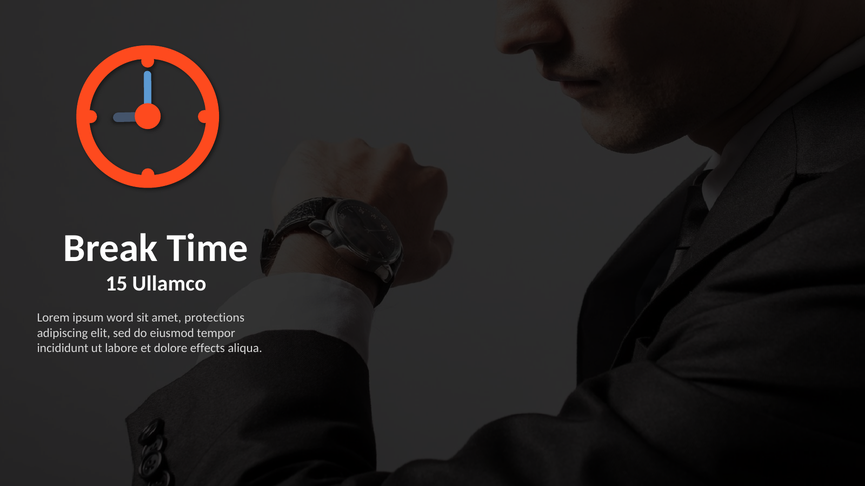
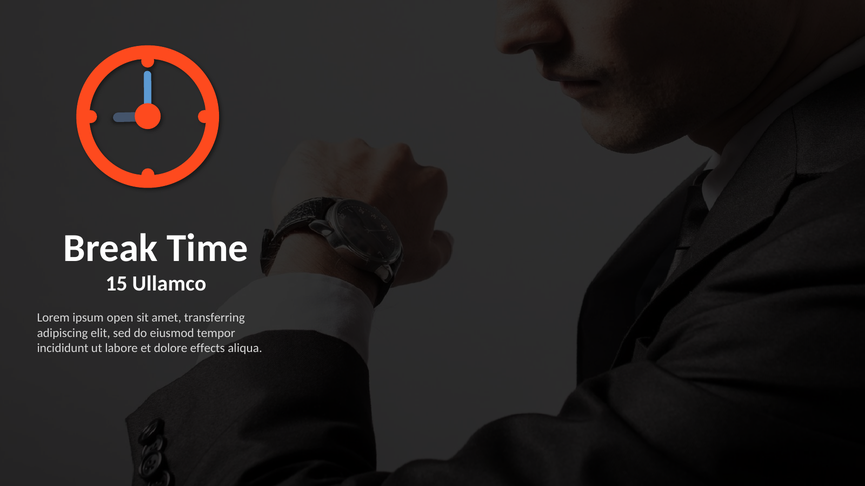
word: word -> open (120, 318)
protections: protections -> transferring (215, 318)
